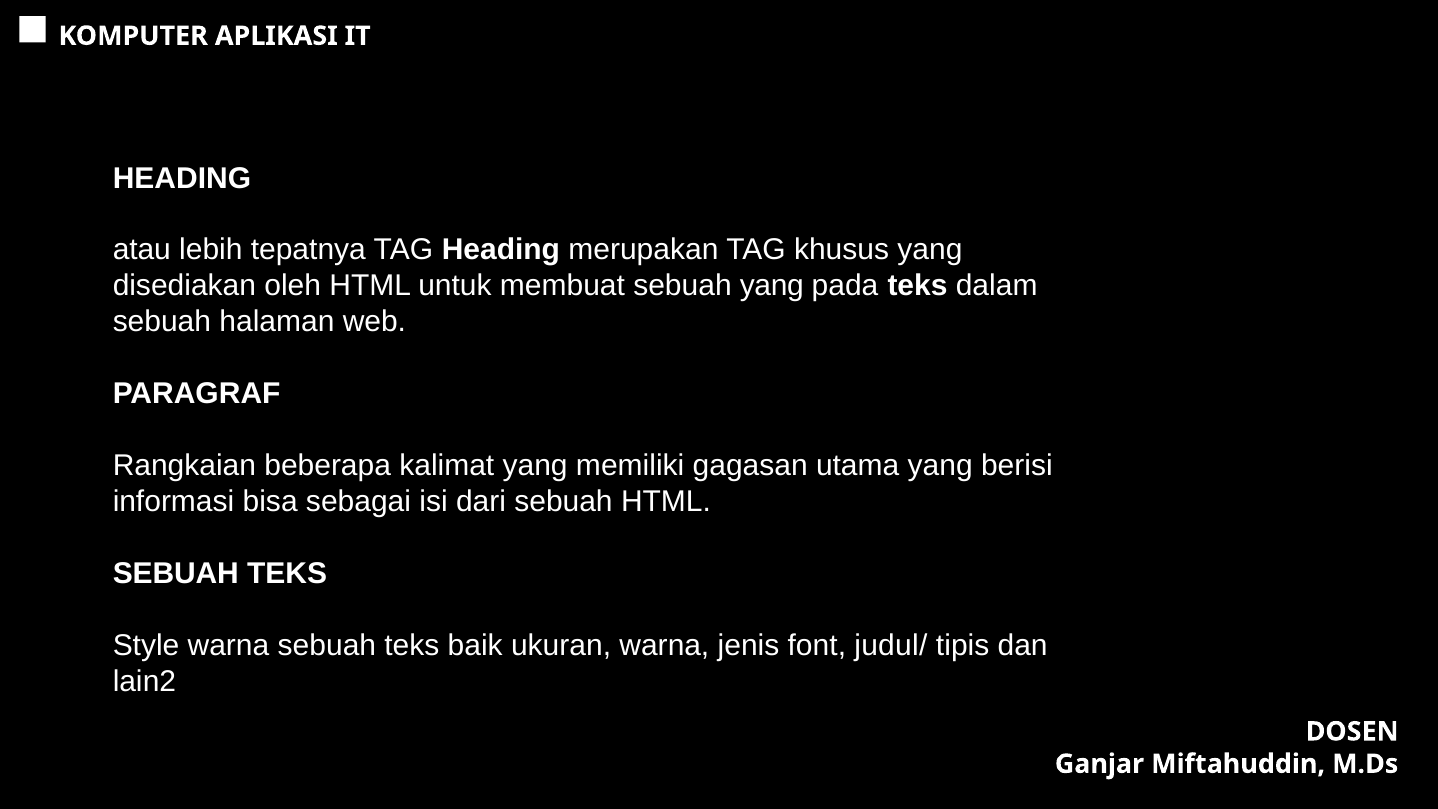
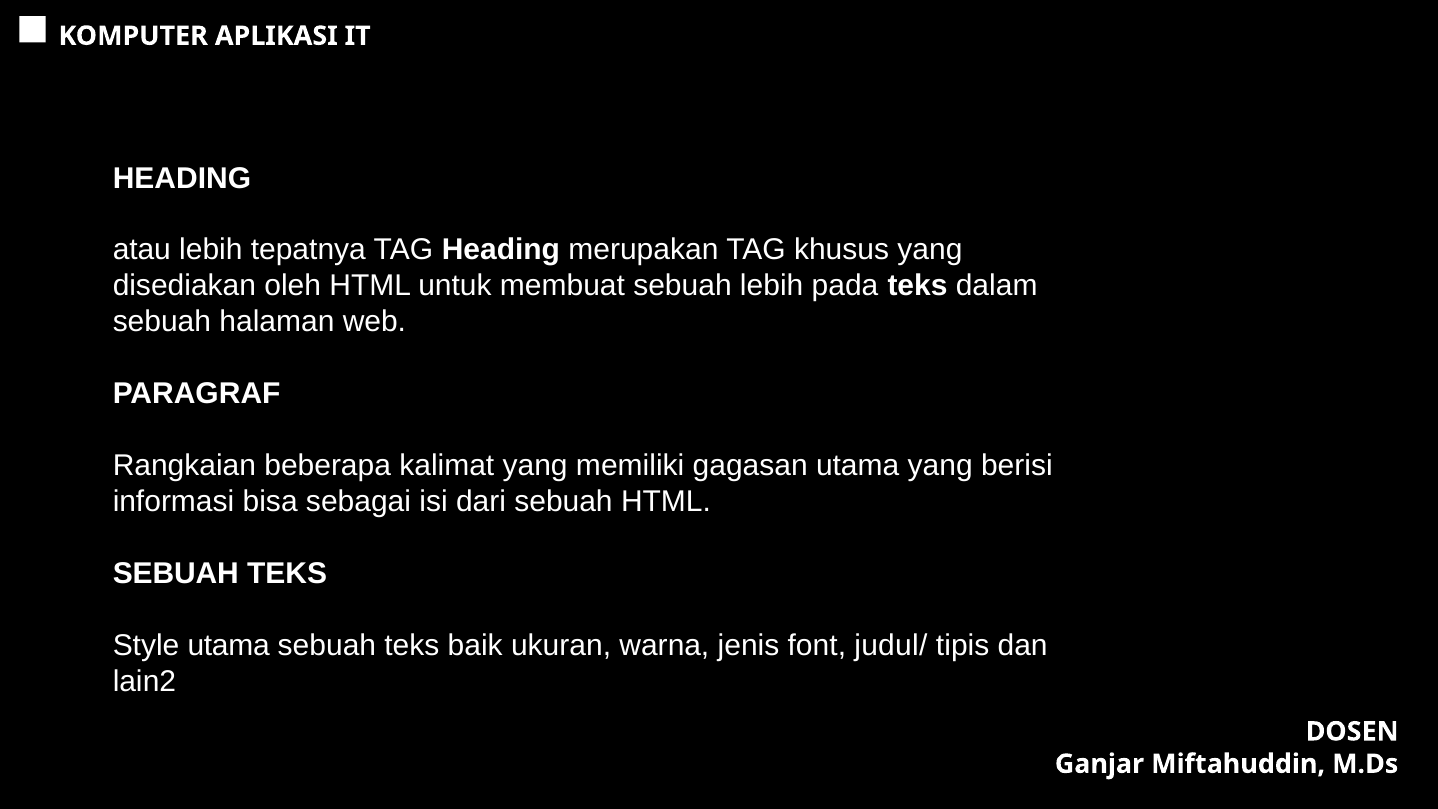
sebuah yang: yang -> lebih (772, 286)
Style warna: warna -> utama (229, 646)
